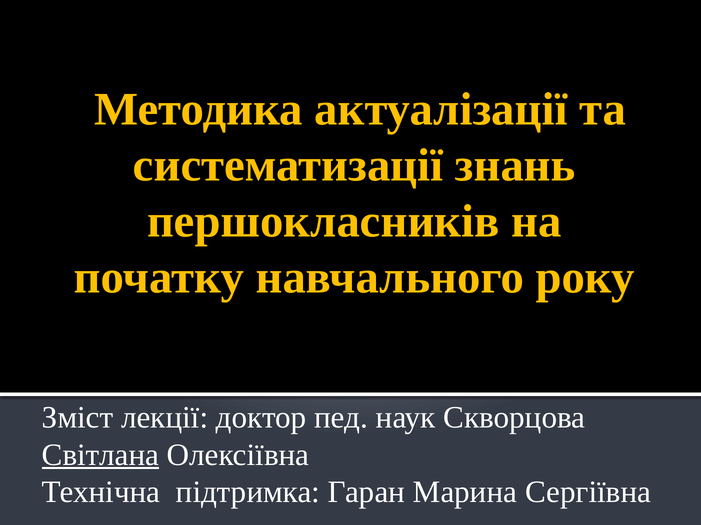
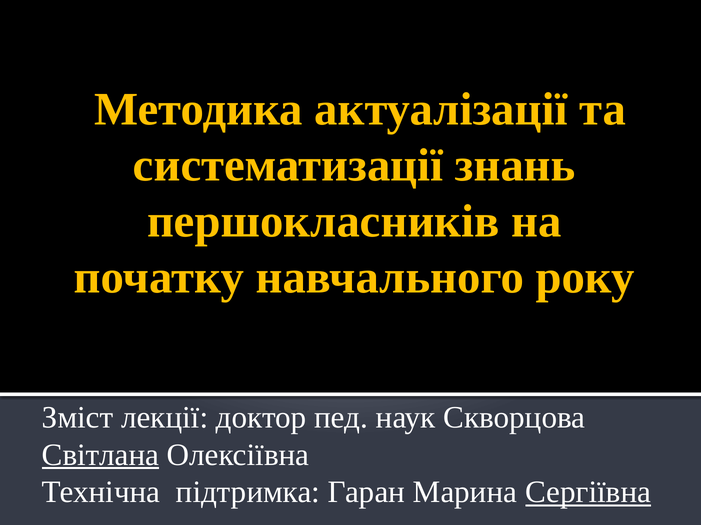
Сергіївна underline: none -> present (588, 493)
